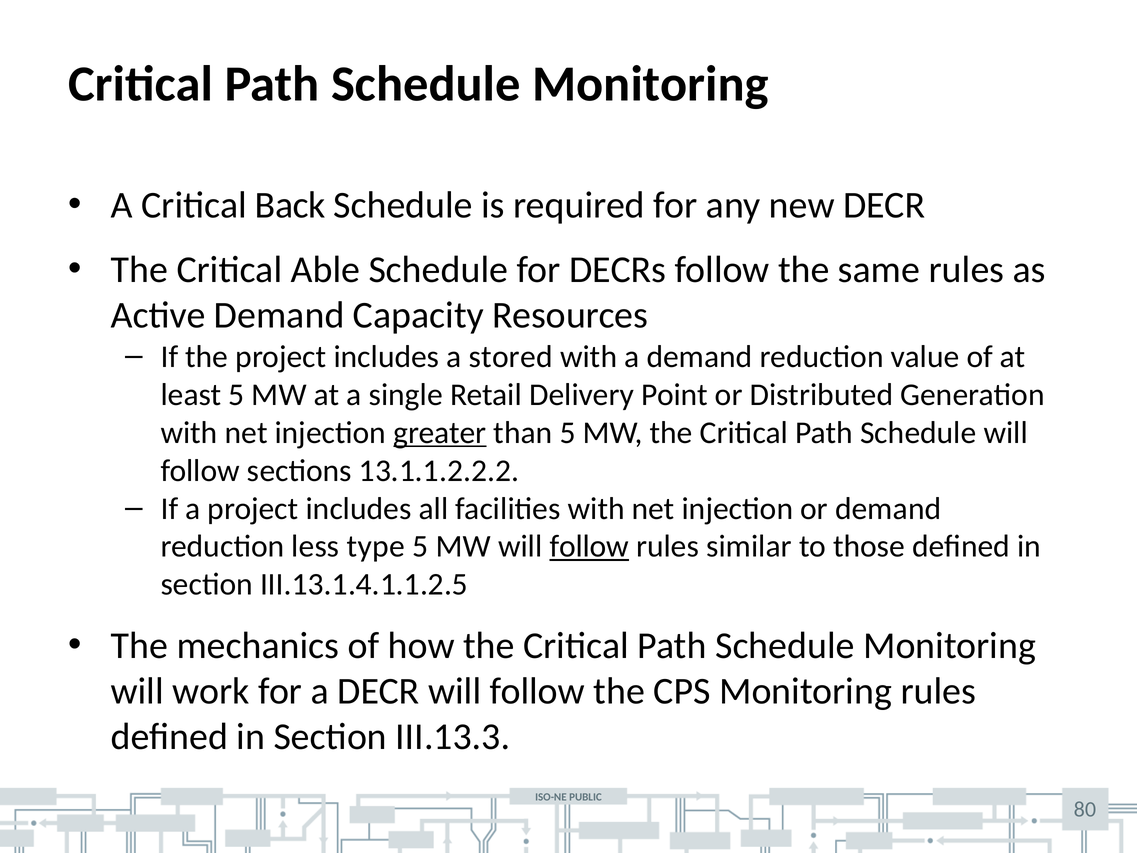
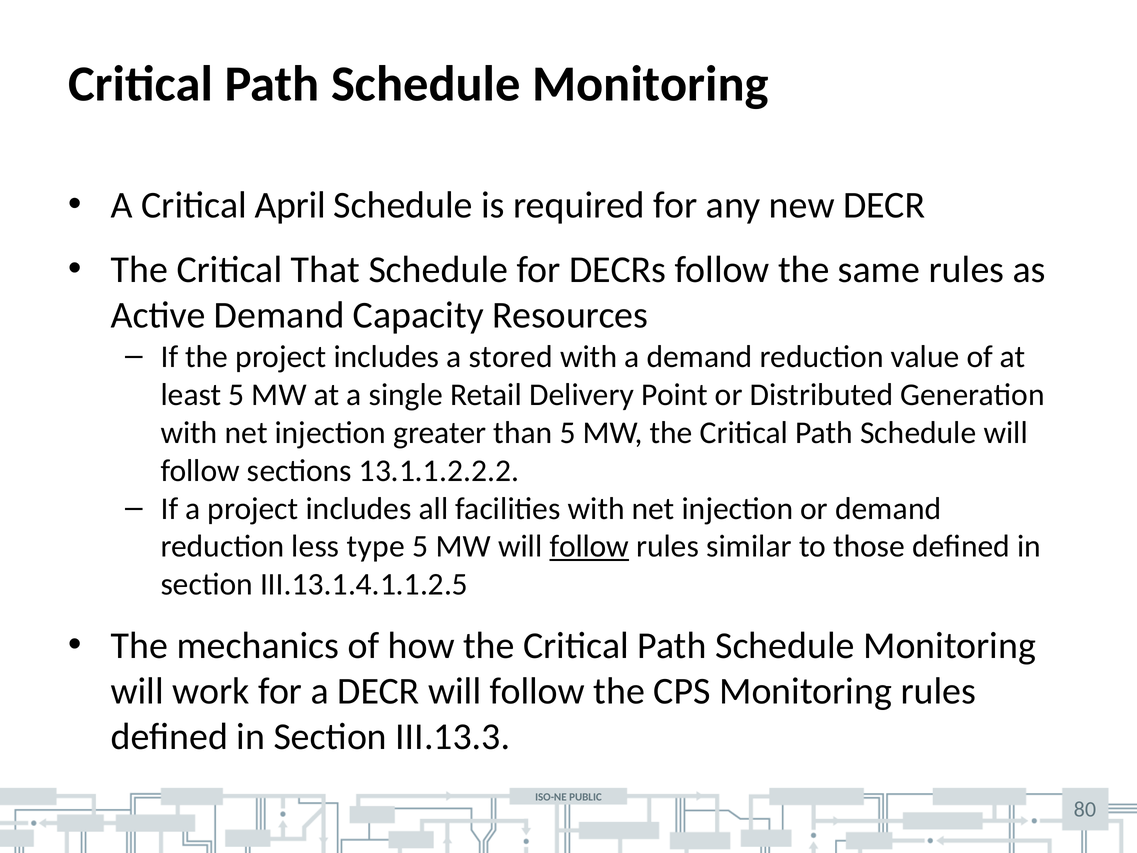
Back: Back -> April (290, 205)
Able: Able -> That (325, 270)
greater underline: present -> none (440, 433)
